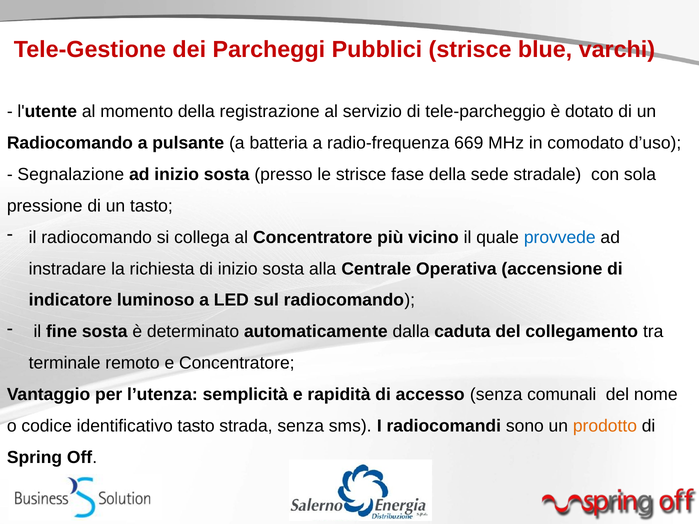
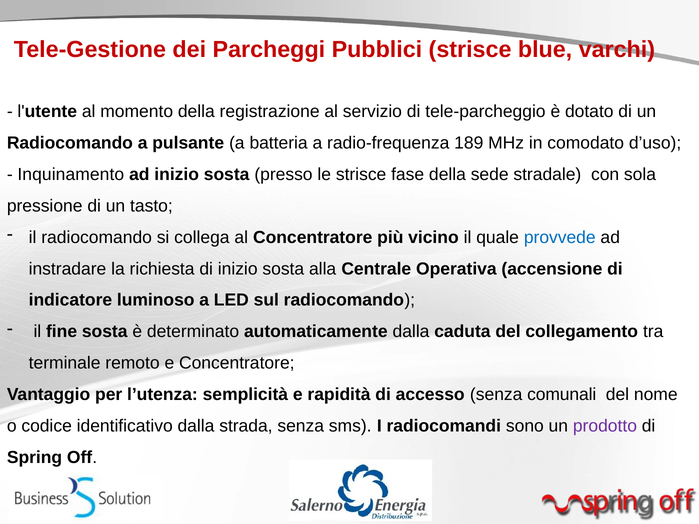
669: 669 -> 189 (469, 143)
Segnalazione: Segnalazione -> Inquinamento (71, 175)
identificativo tasto: tasto -> dalla (196, 426)
prodotto colour: orange -> purple (605, 426)
